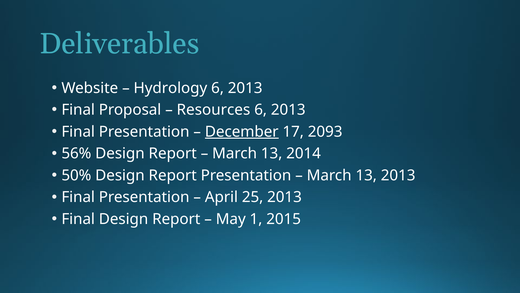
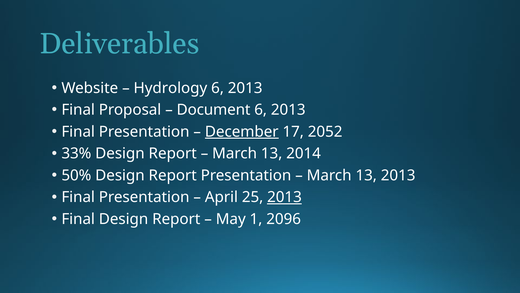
Resources: Resources -> Document (214, 110)
2093: 2093 -> 2052 (325, 132)
56%: 56% -> 33% (76, 153)
2013 underline: none -> present (284, 197)
2015: 2015 -> 2096 (284, 219)
